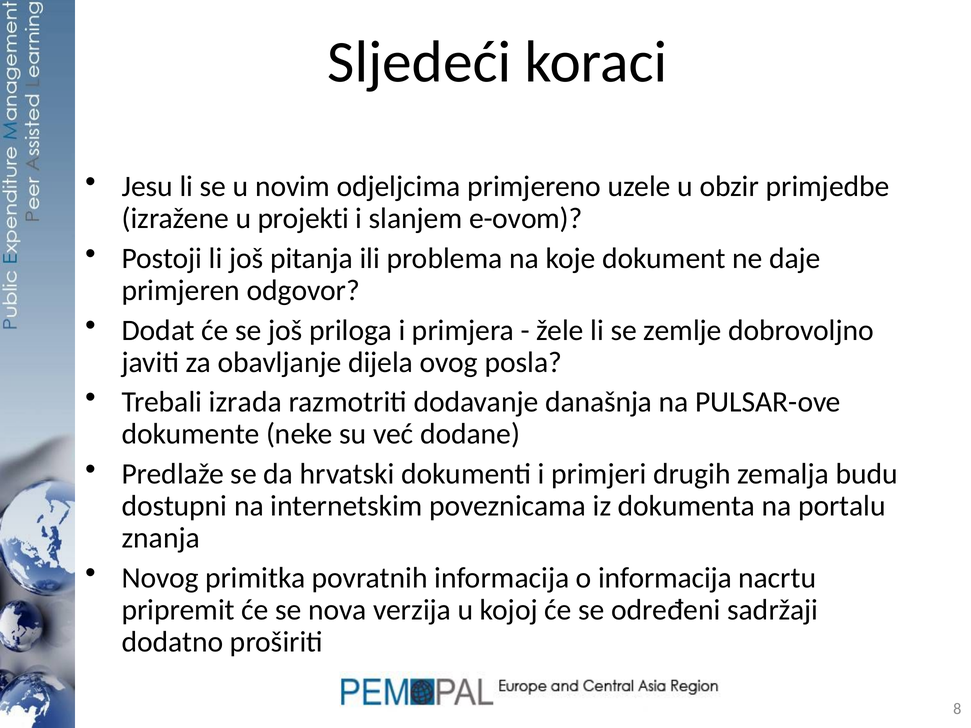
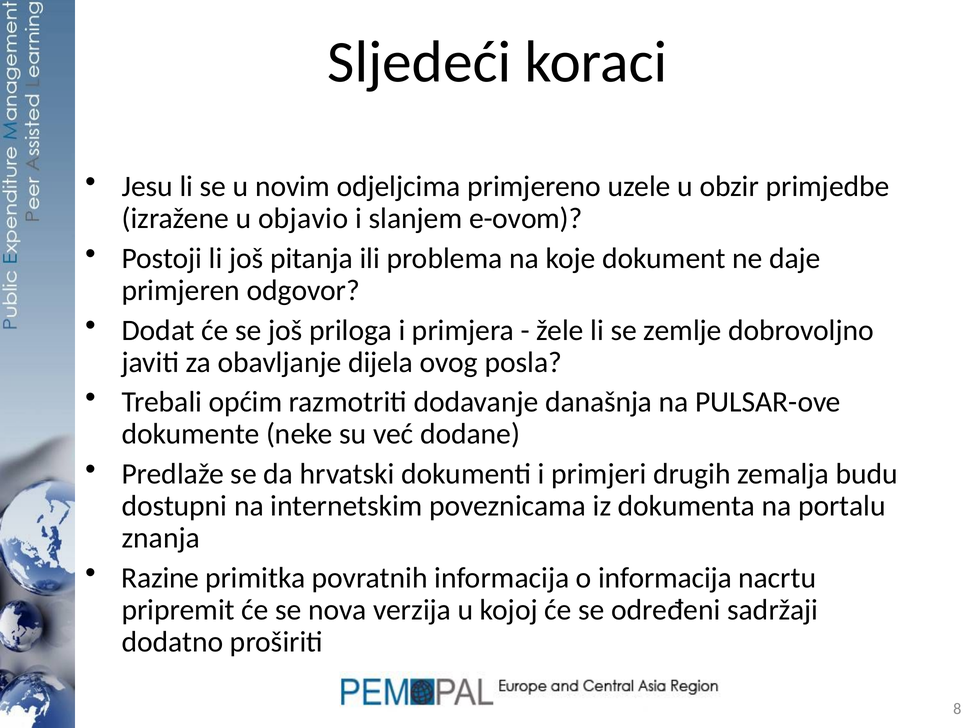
projekti: projekti -> objavio (303, 219)
izrada: izrada -> općim (246, 402)
Novog: Novog -> Razine (160, 578)
